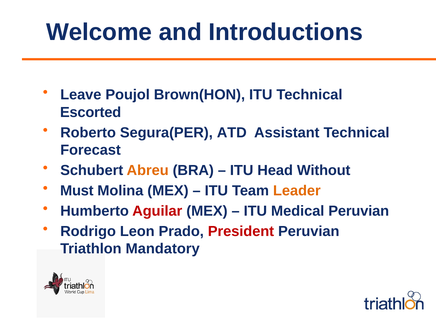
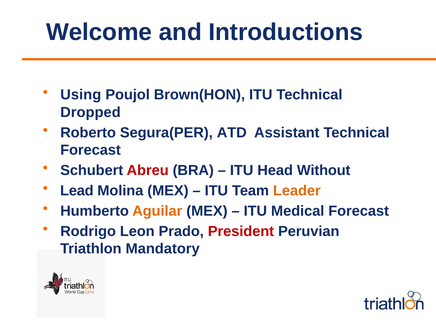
Leave: Leave -> Using (81, 95)
Escorted: Escorted -> Dropped (90, 112)
Abreu colour: orange -> red (148, 170)
Must: Must -> Lead (77, 191)
Aguilar colour: red -> orange (157, 211)
Medical Peruvian: Peruvian -> Forecast (359, 211)
